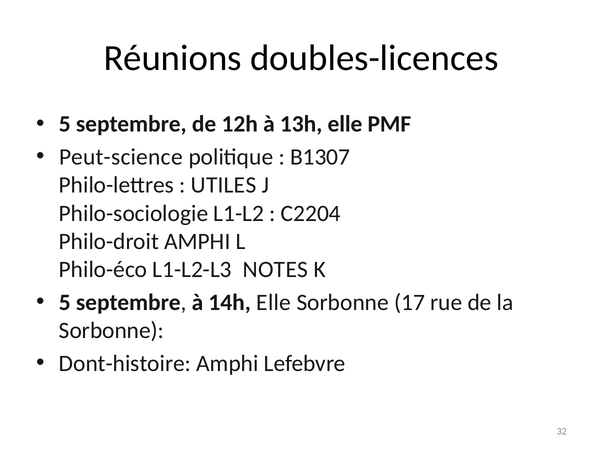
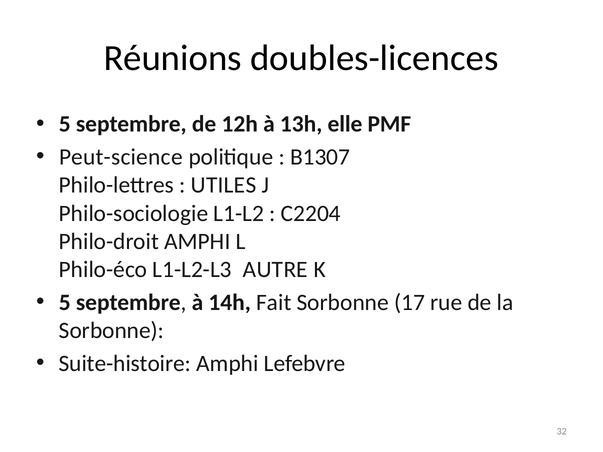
NOTES: NOTES -> AUTRE (275, 270)
14h Elle: Elle -> Fait (274, 303)
Dont-histoire: Dont-histoire -> Suite-histoire (125, 364)
